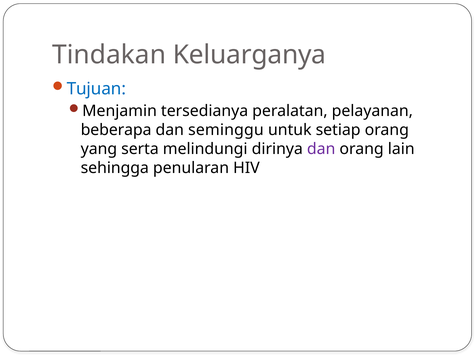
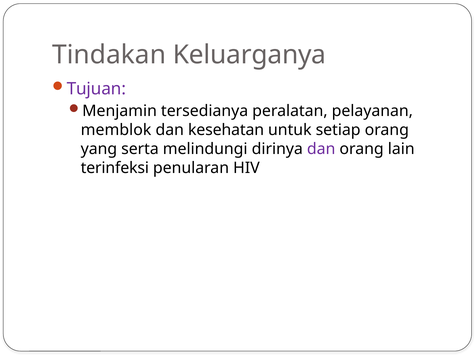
Tujuan colour: blue -> purple (96, 89)
beberapa: beberapa -> memblok (116, 130)
seminggu: seminggu -> kesehatan (226, 130)
sehingga: sehingga -> terinfeksi (115, 168)
